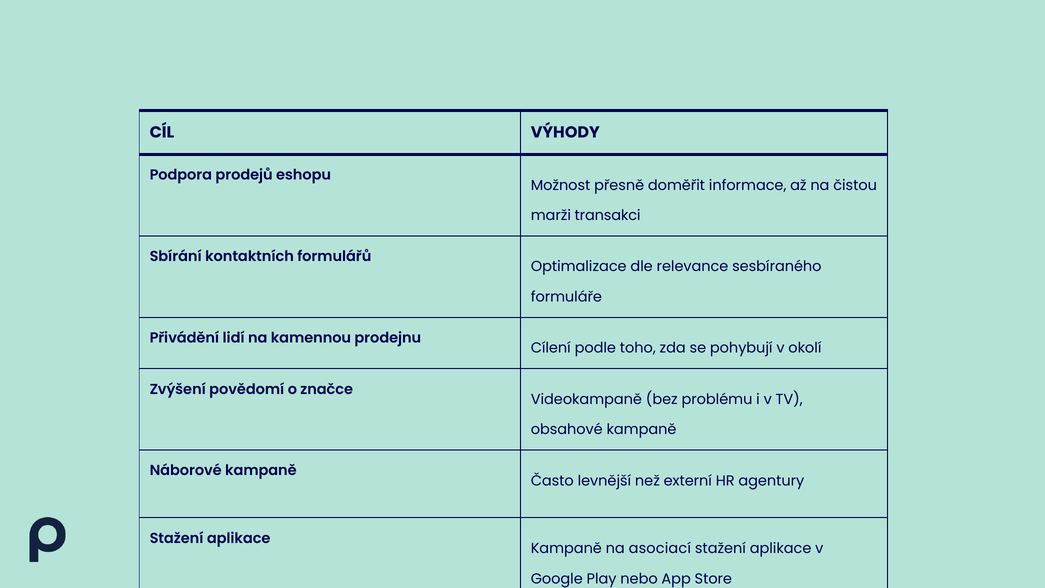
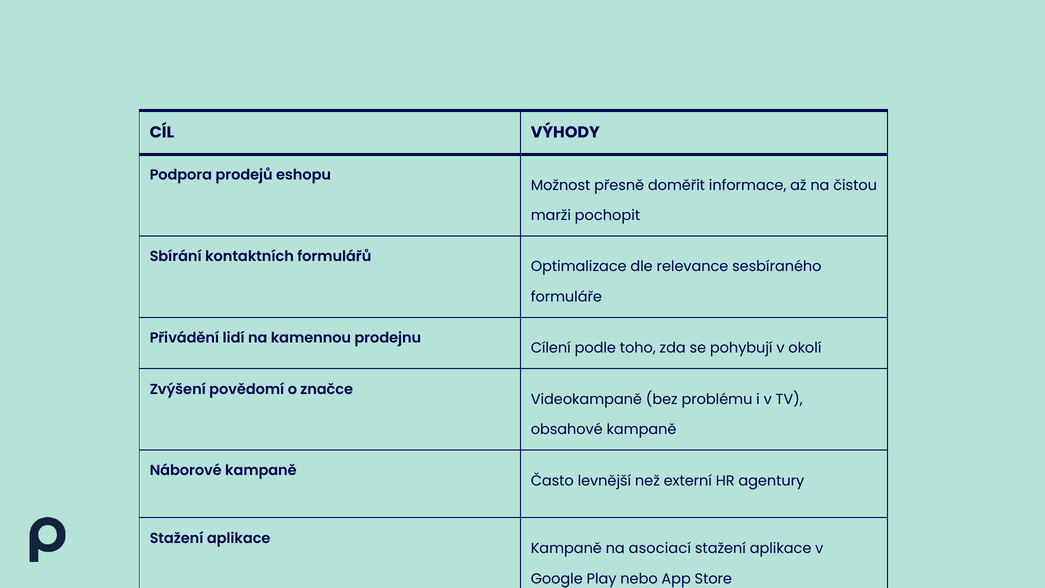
transakci: transakci -> pochopit (607, 215)
